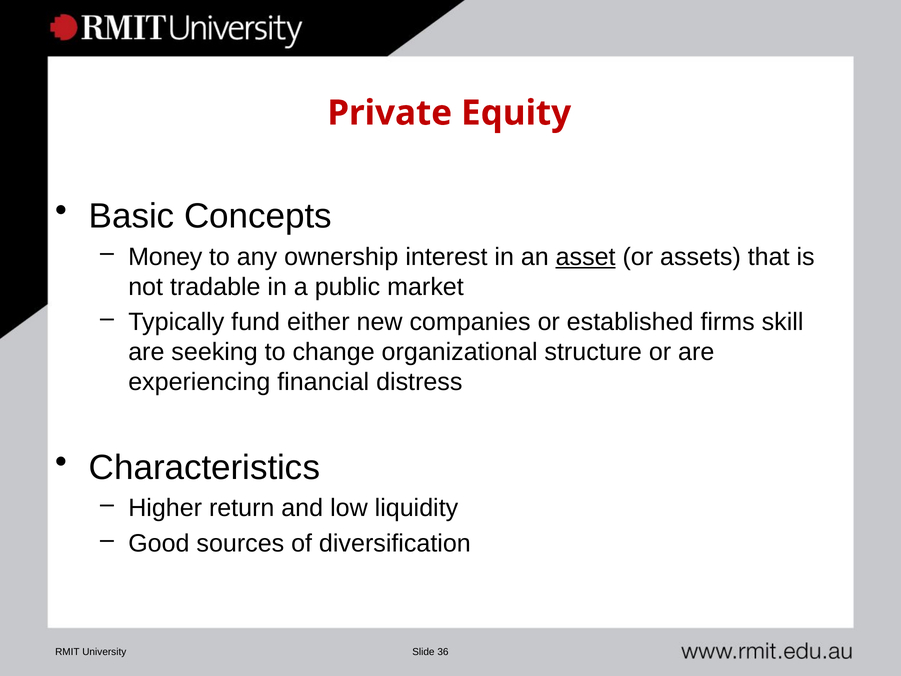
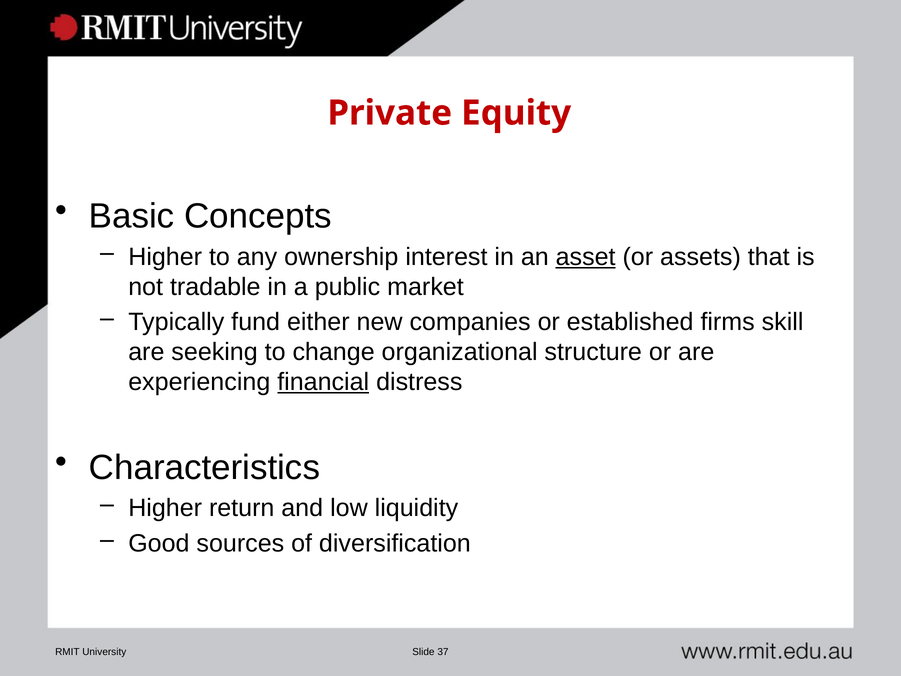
Money: Money -> Higher (165, 257)
financial underline: none -> present (323, 382)
36: 36 -> 37 (443, 652)
